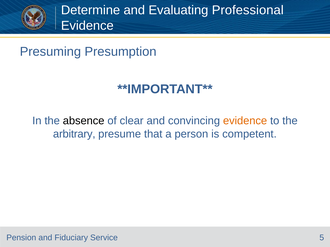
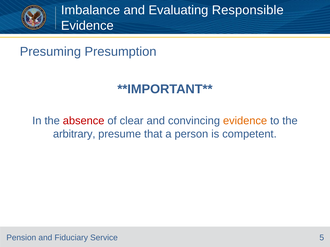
Determine: Determine -> Imbalance (91, 10)
Professional: Professional -> Responsible (248, 10)
absence colour: black -> red (84, 121)
